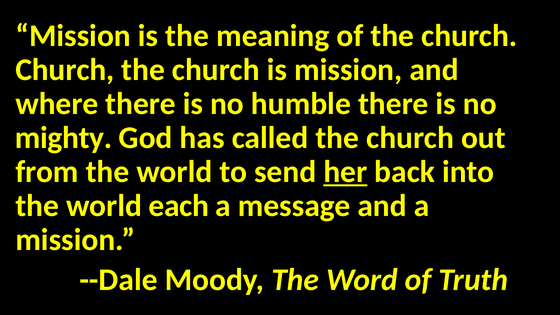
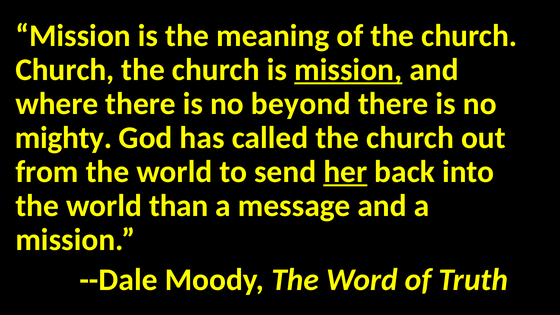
mission underline: none -> present (348, 70)
humble: humble -> beyond (301, 104)
each: each -> than (179, 206)
